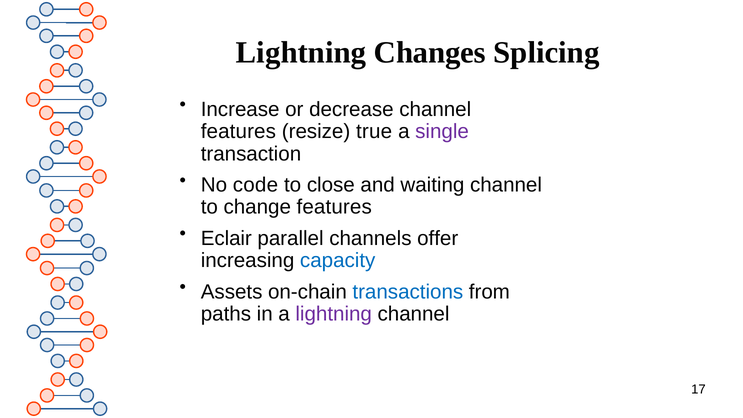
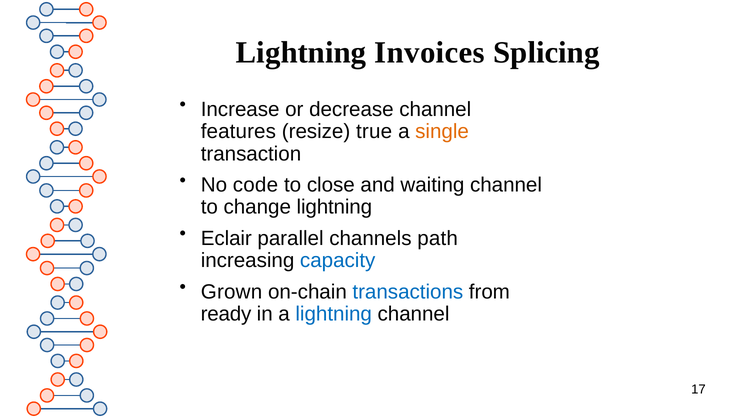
Changes: Changes -> Invoices (430, 53)
single colour: purple -> orange (442, 132)
change features: features -> lightning (334, 207)
offer: offer -> path (438, 238)
Assets: Assets -> Grown (232, 292)
paths: paths -> ready (226, 314)
lightning colour: purple -> blue (334, 314)
